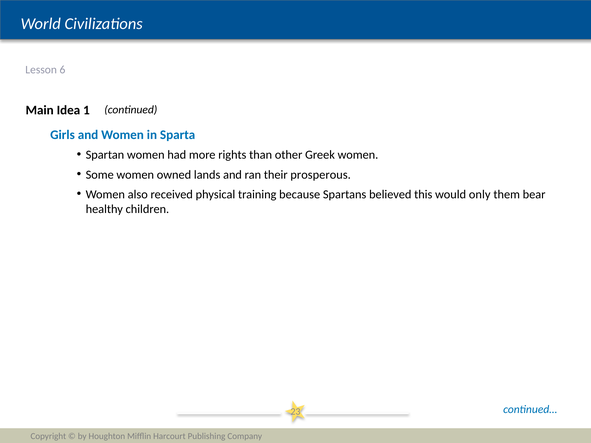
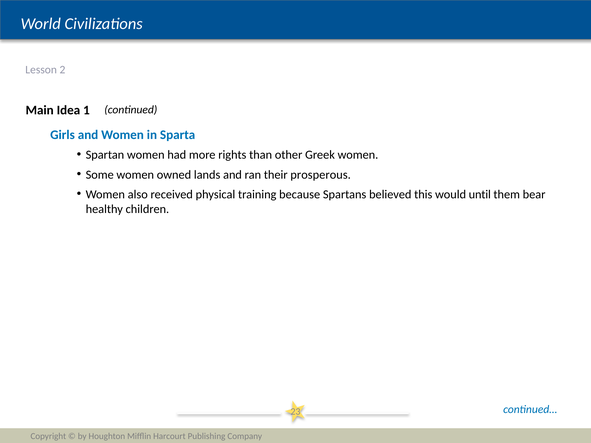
6: 6 -> 2 (62, 70)
only: only -> until (480, 194)
